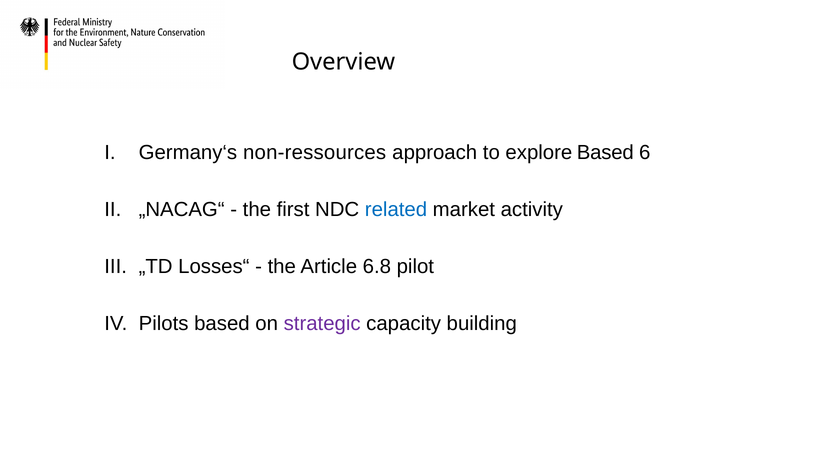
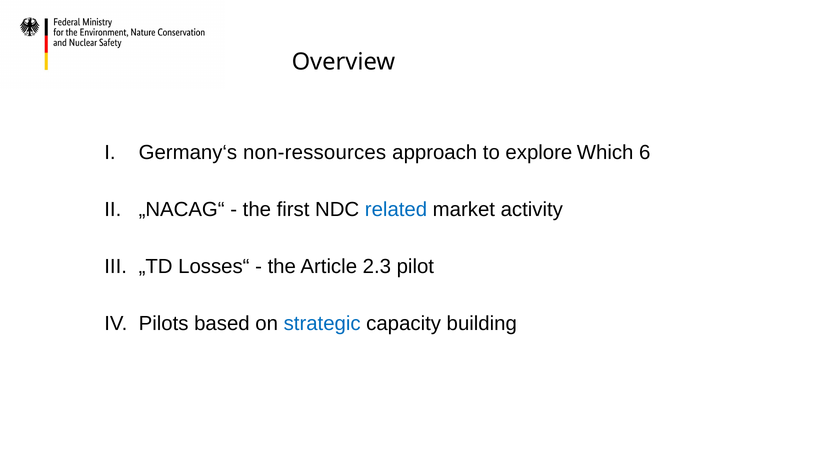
explore Based: Based -> Which (605, 153)
6.8: 6.8 -> 2.3 (377, 267)
strategic colour: purple -> blue (322, 324)
